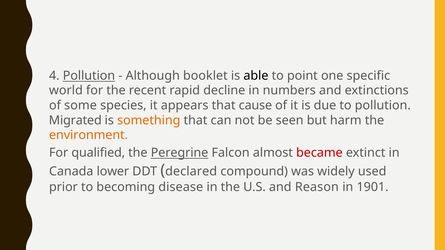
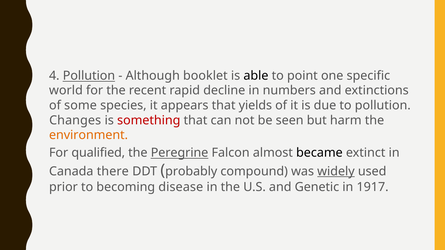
cause: cause -> yields (255, 105)
Migrated: Migrated -> Changes (75, 120)
something colour: orange -> red (149, 120)
became colour: red -> black (319, 153)
lower: lower -> there (113, 172)
declared: declared -> probably (191, 172)
widely underline: none -> present (336, 172)
Reason: Reason -> Genetic (317, 187)
1901: 1901 -> 1917 (373, 187)
